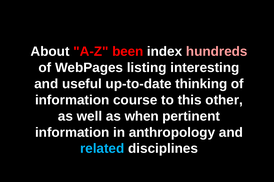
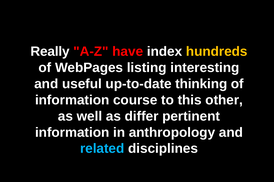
About: About -> Really (50, 52)
been: been -> have (128, 52)
hundreds colour: pink -> yellow (217, 52)
when: when -> differ (142, 117)
